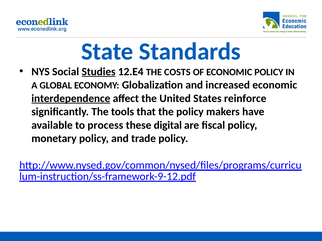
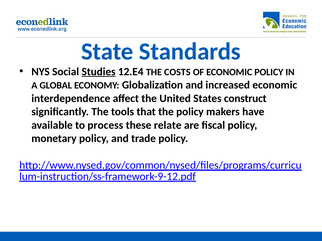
interdependence underline: present -> none (71, 99)
reinforce: reinforce -> construct (245, 99)
digital: digital -> relate (168, 125)
